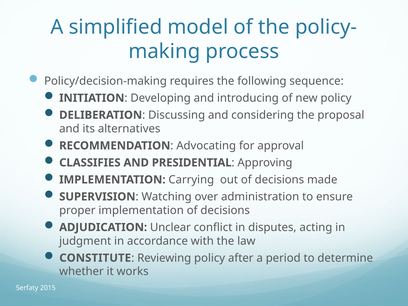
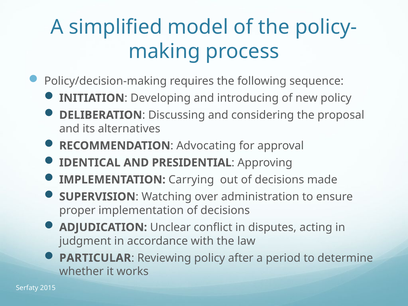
CLASSIFIES: CLASSIFIES -> IDENTICAL (90, 163)
CONSTITUTE: CONSTITUTE -> PARTICULAR (95, 258)
